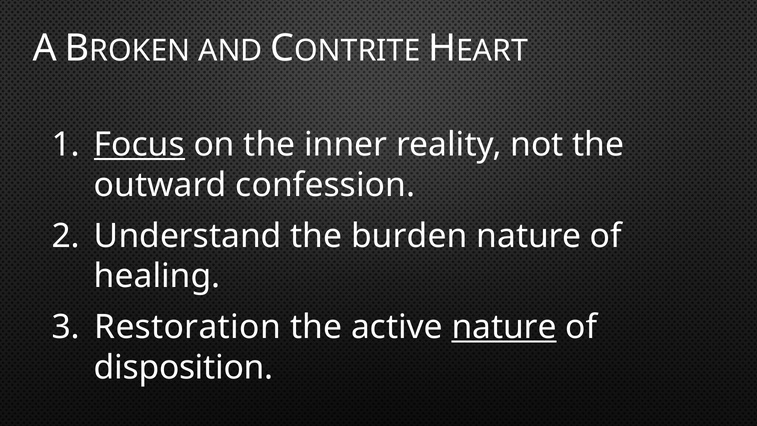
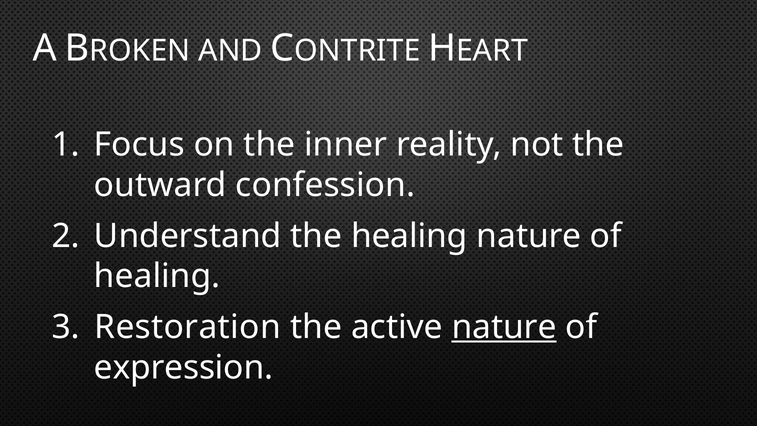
Focus underline: present -> none (139, 145)
the burden: burden -> healing (409, 236)
disposition: disposition -> expression (184, 367)
